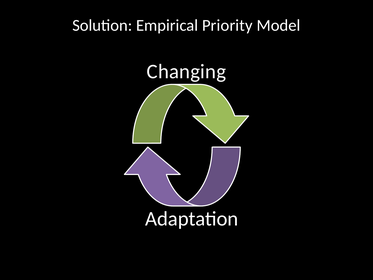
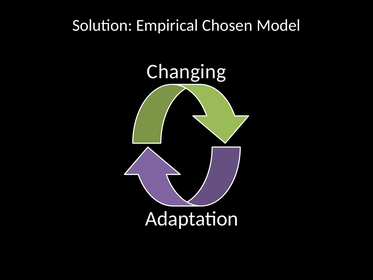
Priority: Priority -> Chosen (227, 25)
